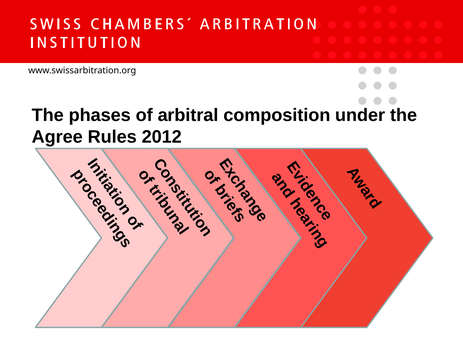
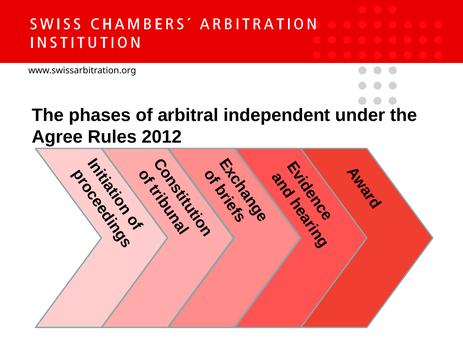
composition: composition -> independent (277, 115)
